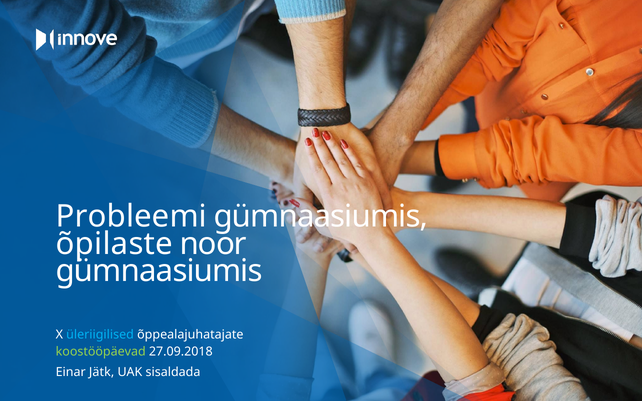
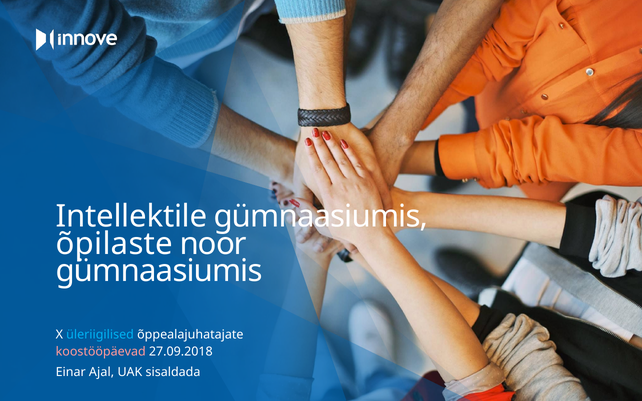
Probleemi: Probleemi -> Intellektile (132, 217)
koostööpäevad colour: light green -> pink (101, 352)
Jätk: Jätk -> Ajal (102, 373)
